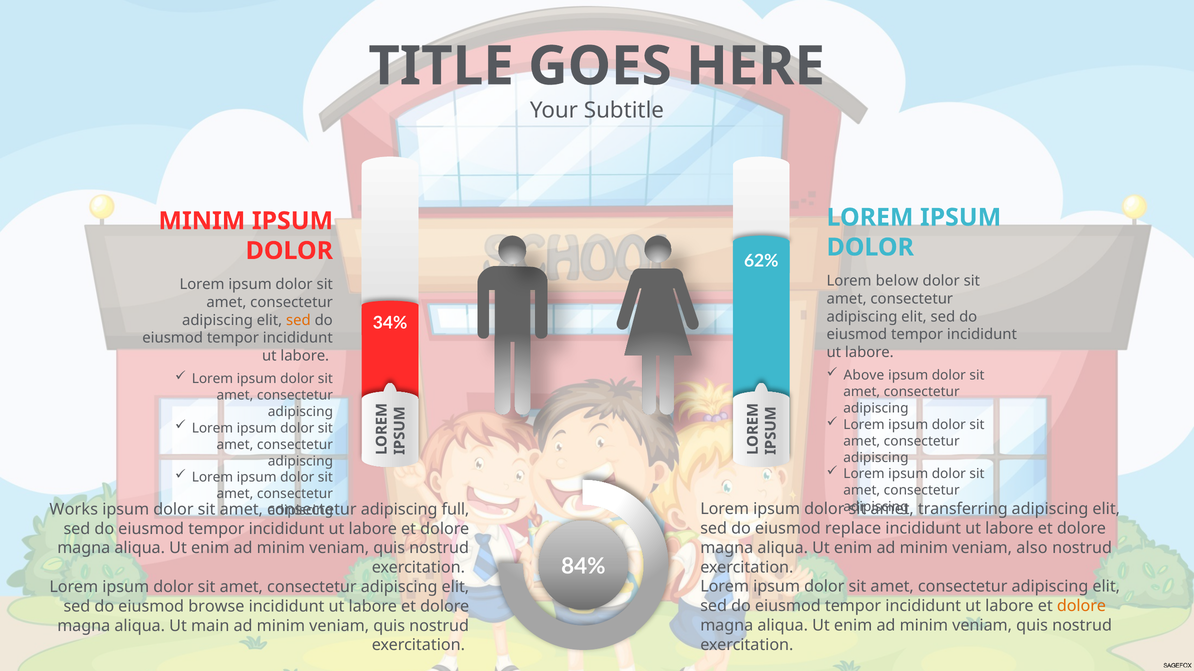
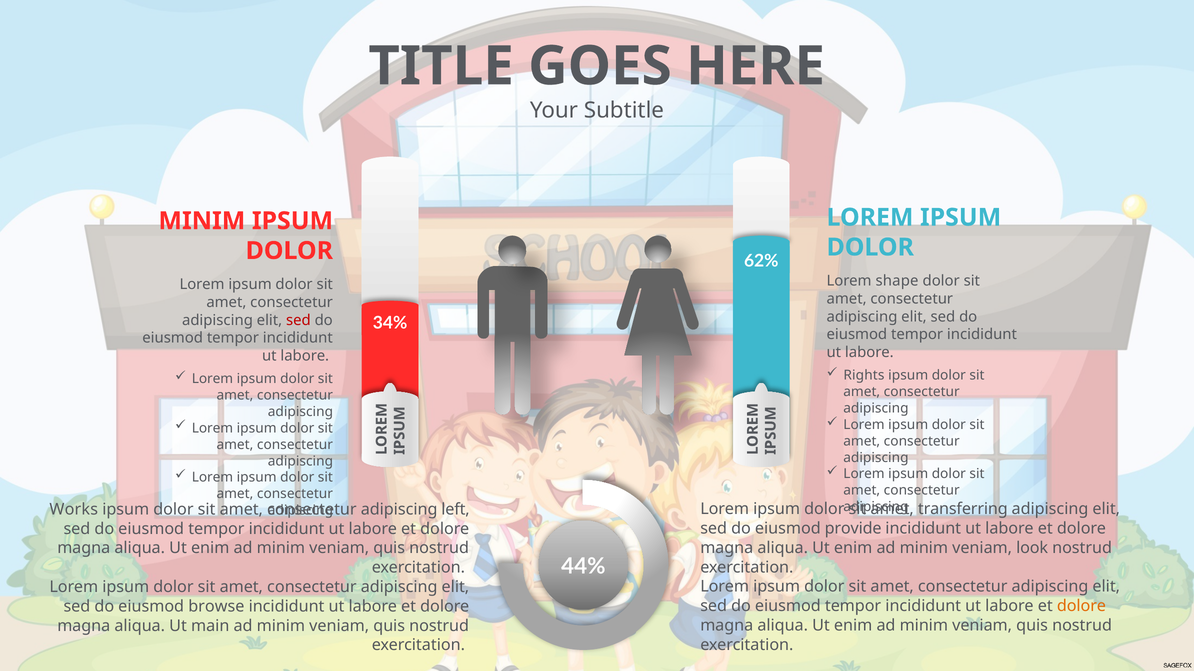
below: below -> shape (897, 281)
sed colour: orange -> red (298, 320)
Above: Above -> Rights (864, 376)
full: full -> left (455, 510)
replace: replace -> provide (853, 529)
also: also -> look (1032, 548)
84%: 84% -> 44% (583, 567)
